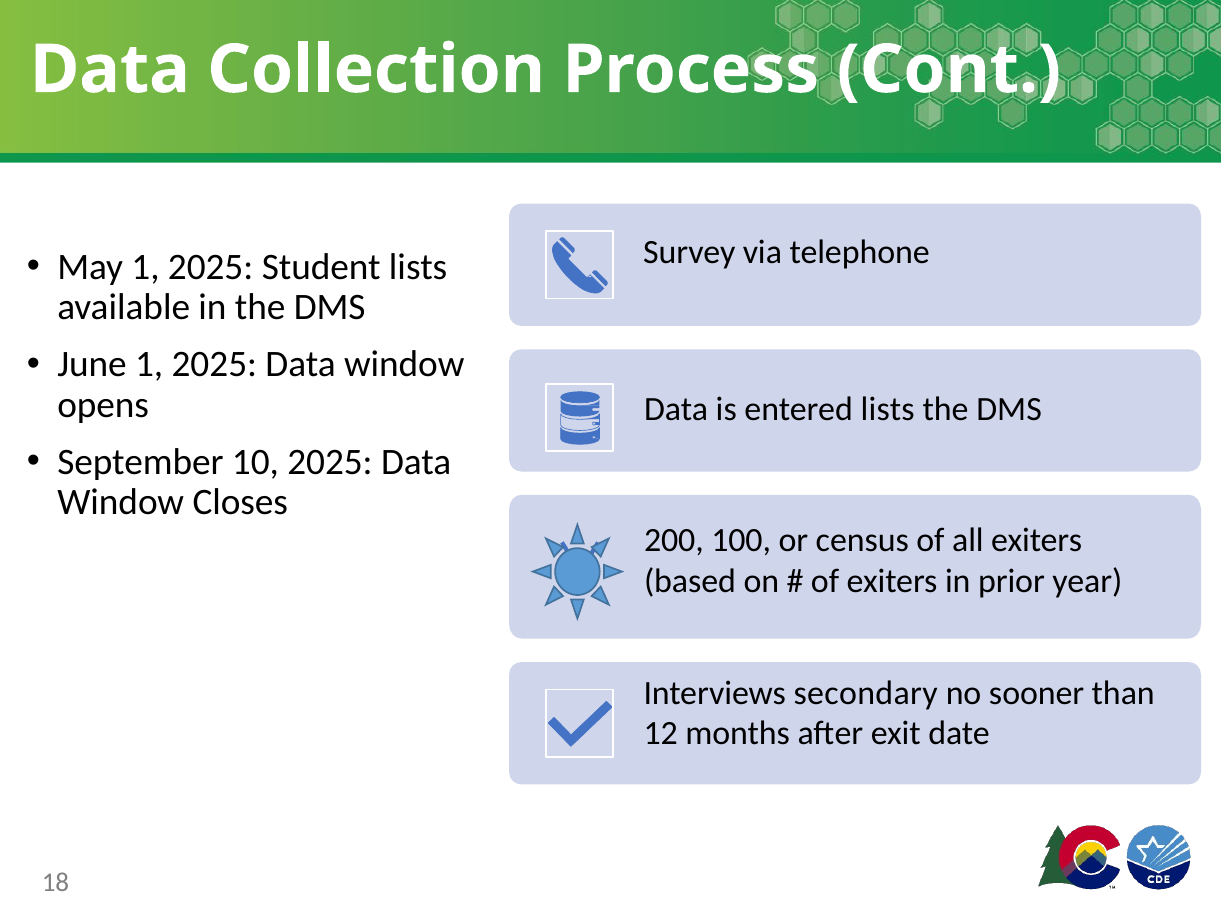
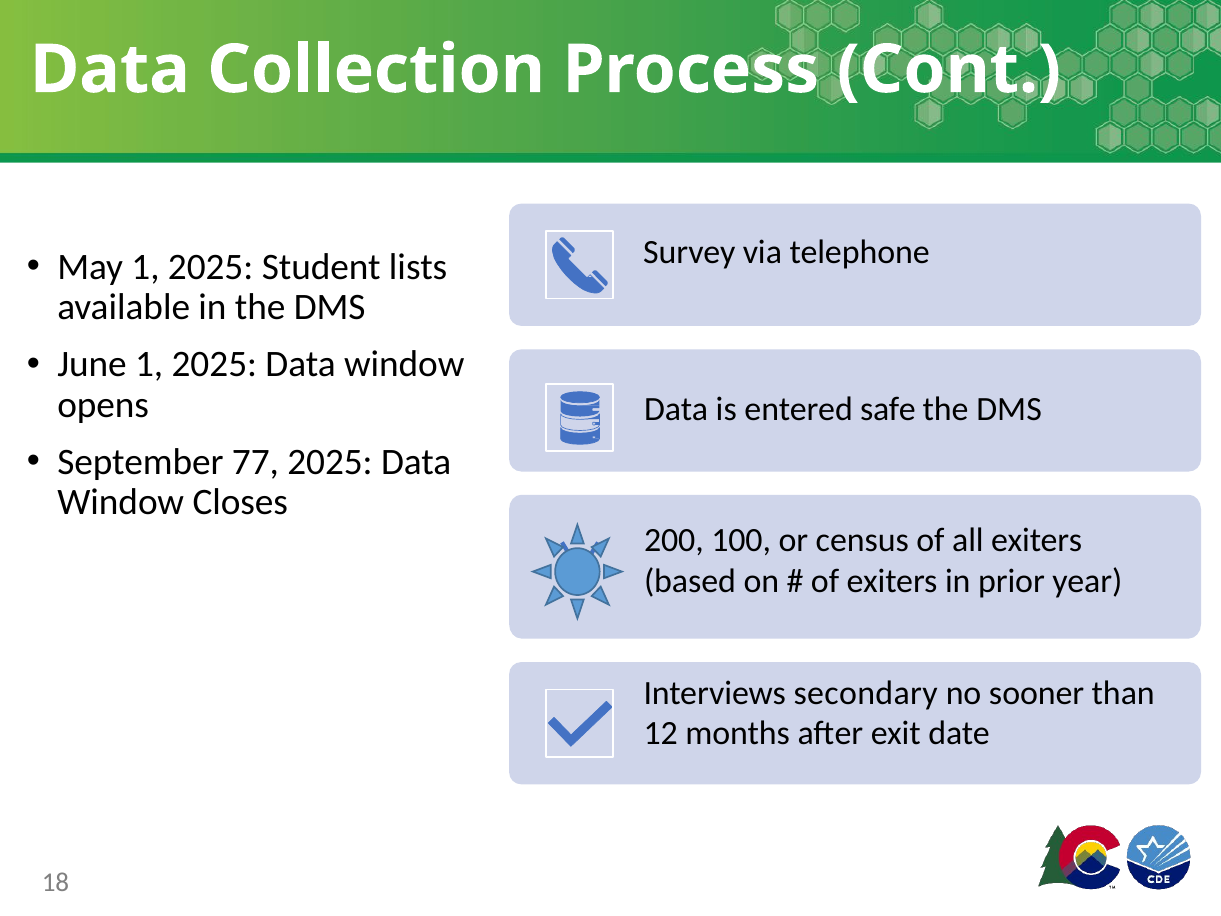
entered lists: lists -> safe (888, 409)
10: 10 -> 77 (255, 462)
